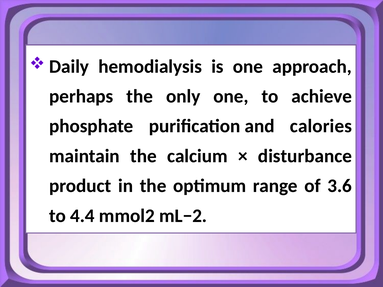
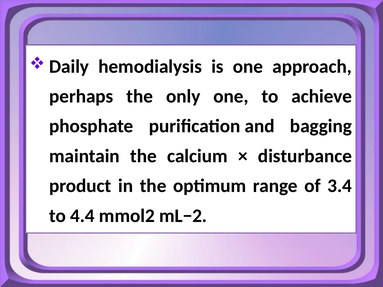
calories: calories -> bagging (321, 126)
3.6: 3.6 -> 3.4 (340, 186)
